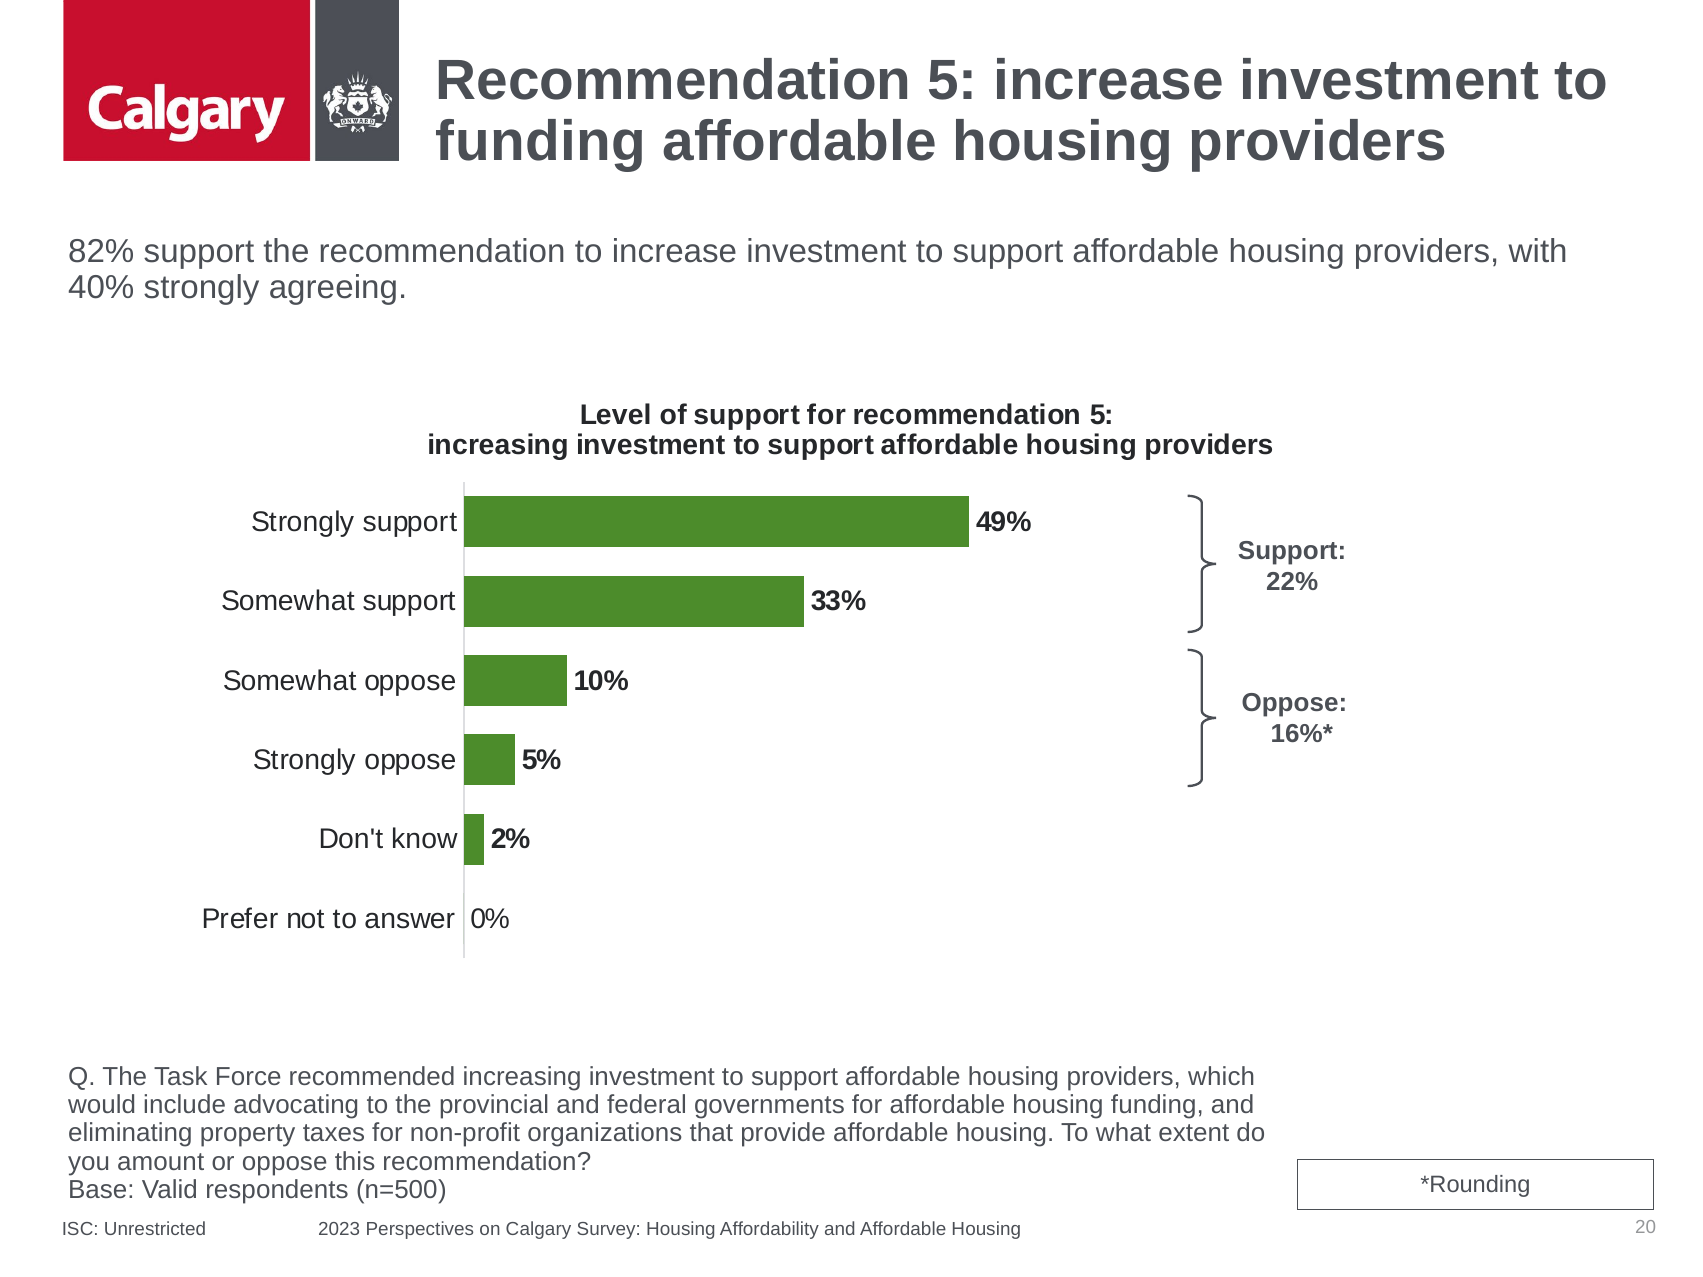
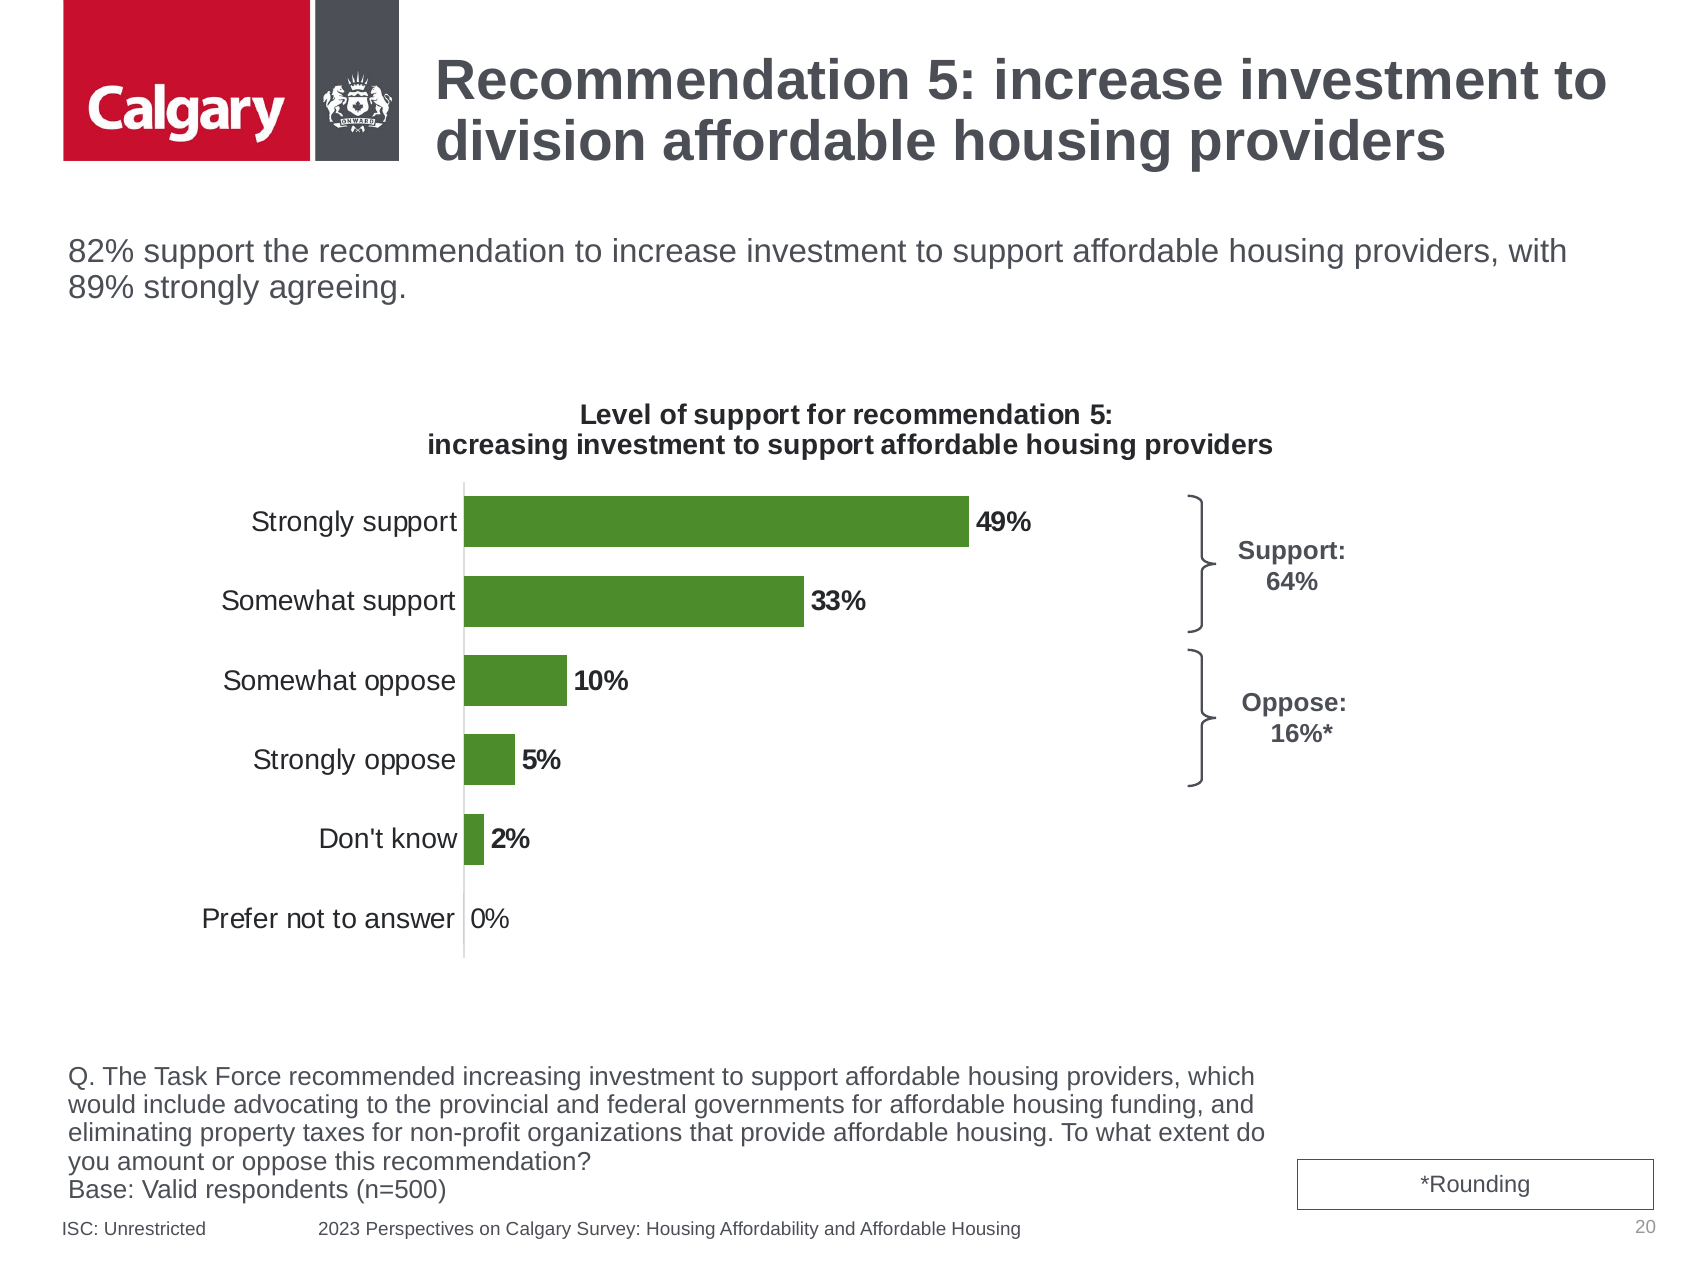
funding: funding -> division (541, 142)
40%: 40% -> 89% (101, 288)
22%: 22% -> 64% (1292, 582)
